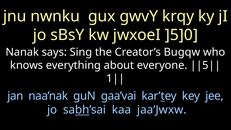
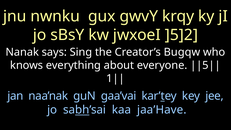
]5]0: ]5]0 -> ]5]2 (181, 35)
jaa’Jwxw: jaa’Jwxw -> jaa’Have (162, 110)
